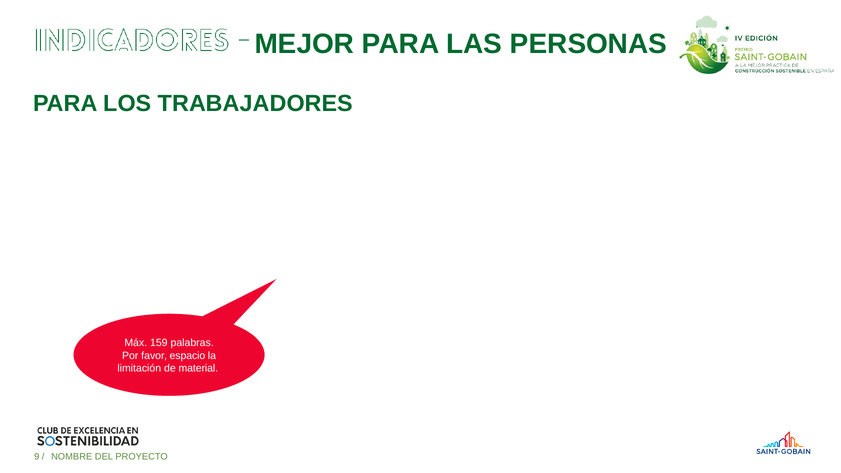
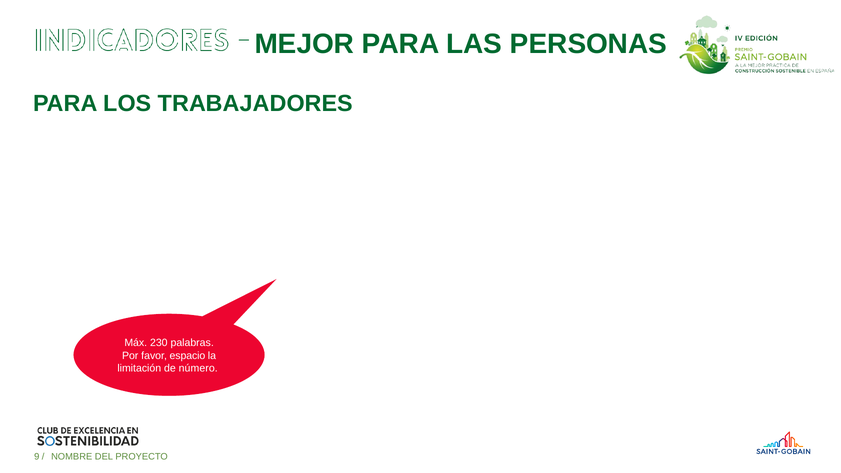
159: 159 -> 230 (159, 343)
material: material -> número (198, 368)
